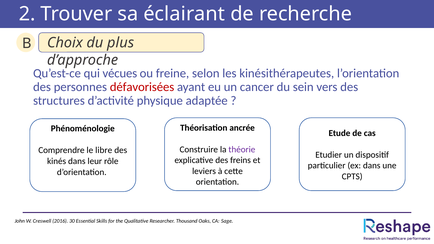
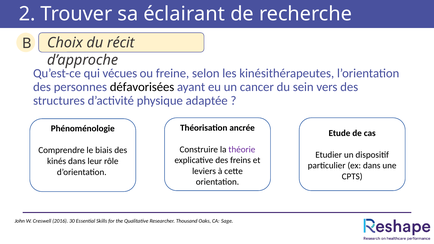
plus: plus -> récit (121, 43)
défavorisées colour: red -> black (142, 87)
libre: libre -> biais (104, 150)
